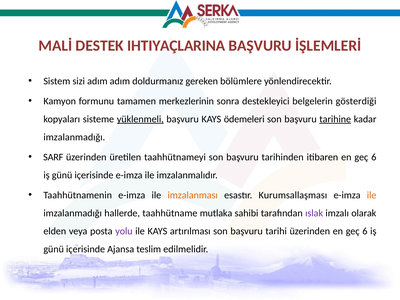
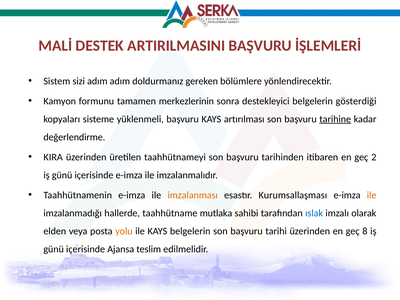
IHTIYAÇLARINA: IHTIYAÇLARINA -> ARTIRILMASINI (176, 46)
yüklenmeli underline: present -> none (140, 119)
ödemeleri: ödemeleri -> artırılması (244, 119)
imzalanmadığı: imzalanmadığı -> değerlendirme (74, 137)
SARF: SARF -> KIRA (53, 157)
itibaren en geç 6: 6 -> 2 (374, 157)
ıslak colour: purple -> blue (314, 213)
yolu colour: purple -> orange (124, 231)
KAYS artırılması: artırılması -> belgelerin (190, 231)
üzerinden en geç 6: 6 -> 8 (365, 231)
